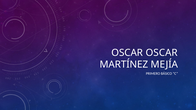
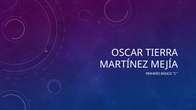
OSCAR OSCAR: OSCAR -> TIERRA (162, 53)
